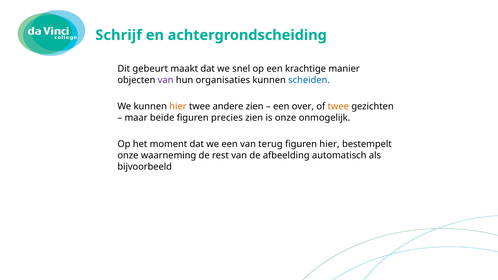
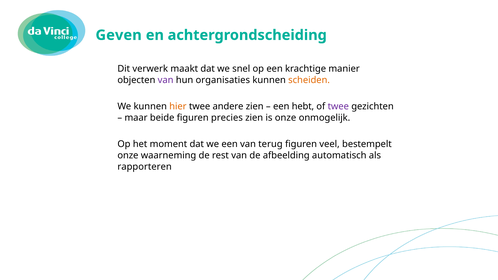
Schrijf: Schrijf -> Geven (119, 35)
gebeurt: gebeurt -> verwerk (150, 69)
scheiden colour: blue -> orange (309, 80)
over: over -> hebt (303, 107)
twee colour: orange -> purple (338, 107)
figuren hier: hier -> veel (330, 144)
bijvoorbeeld: bijvoorbeeld -> rapporteren (145, 167)
